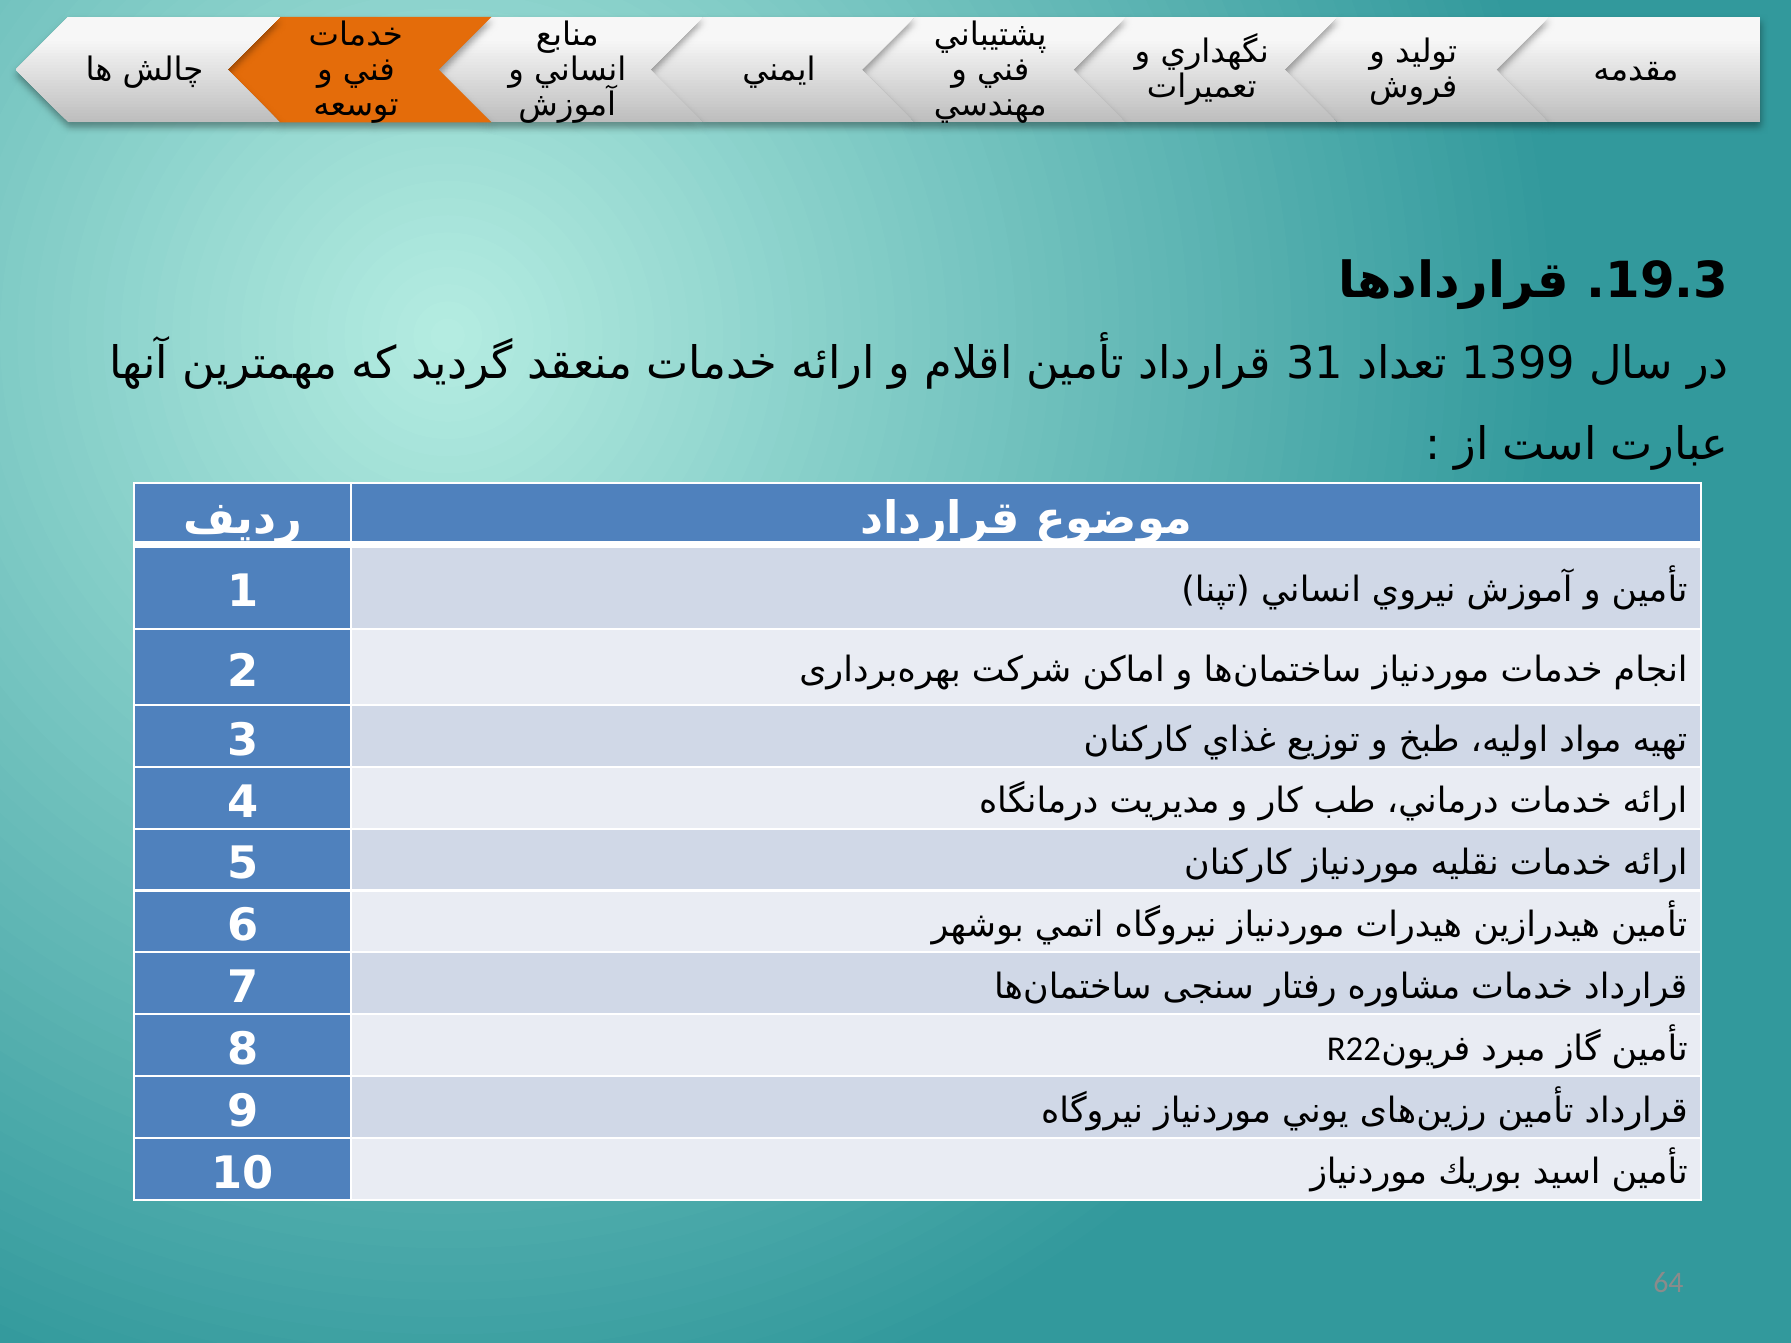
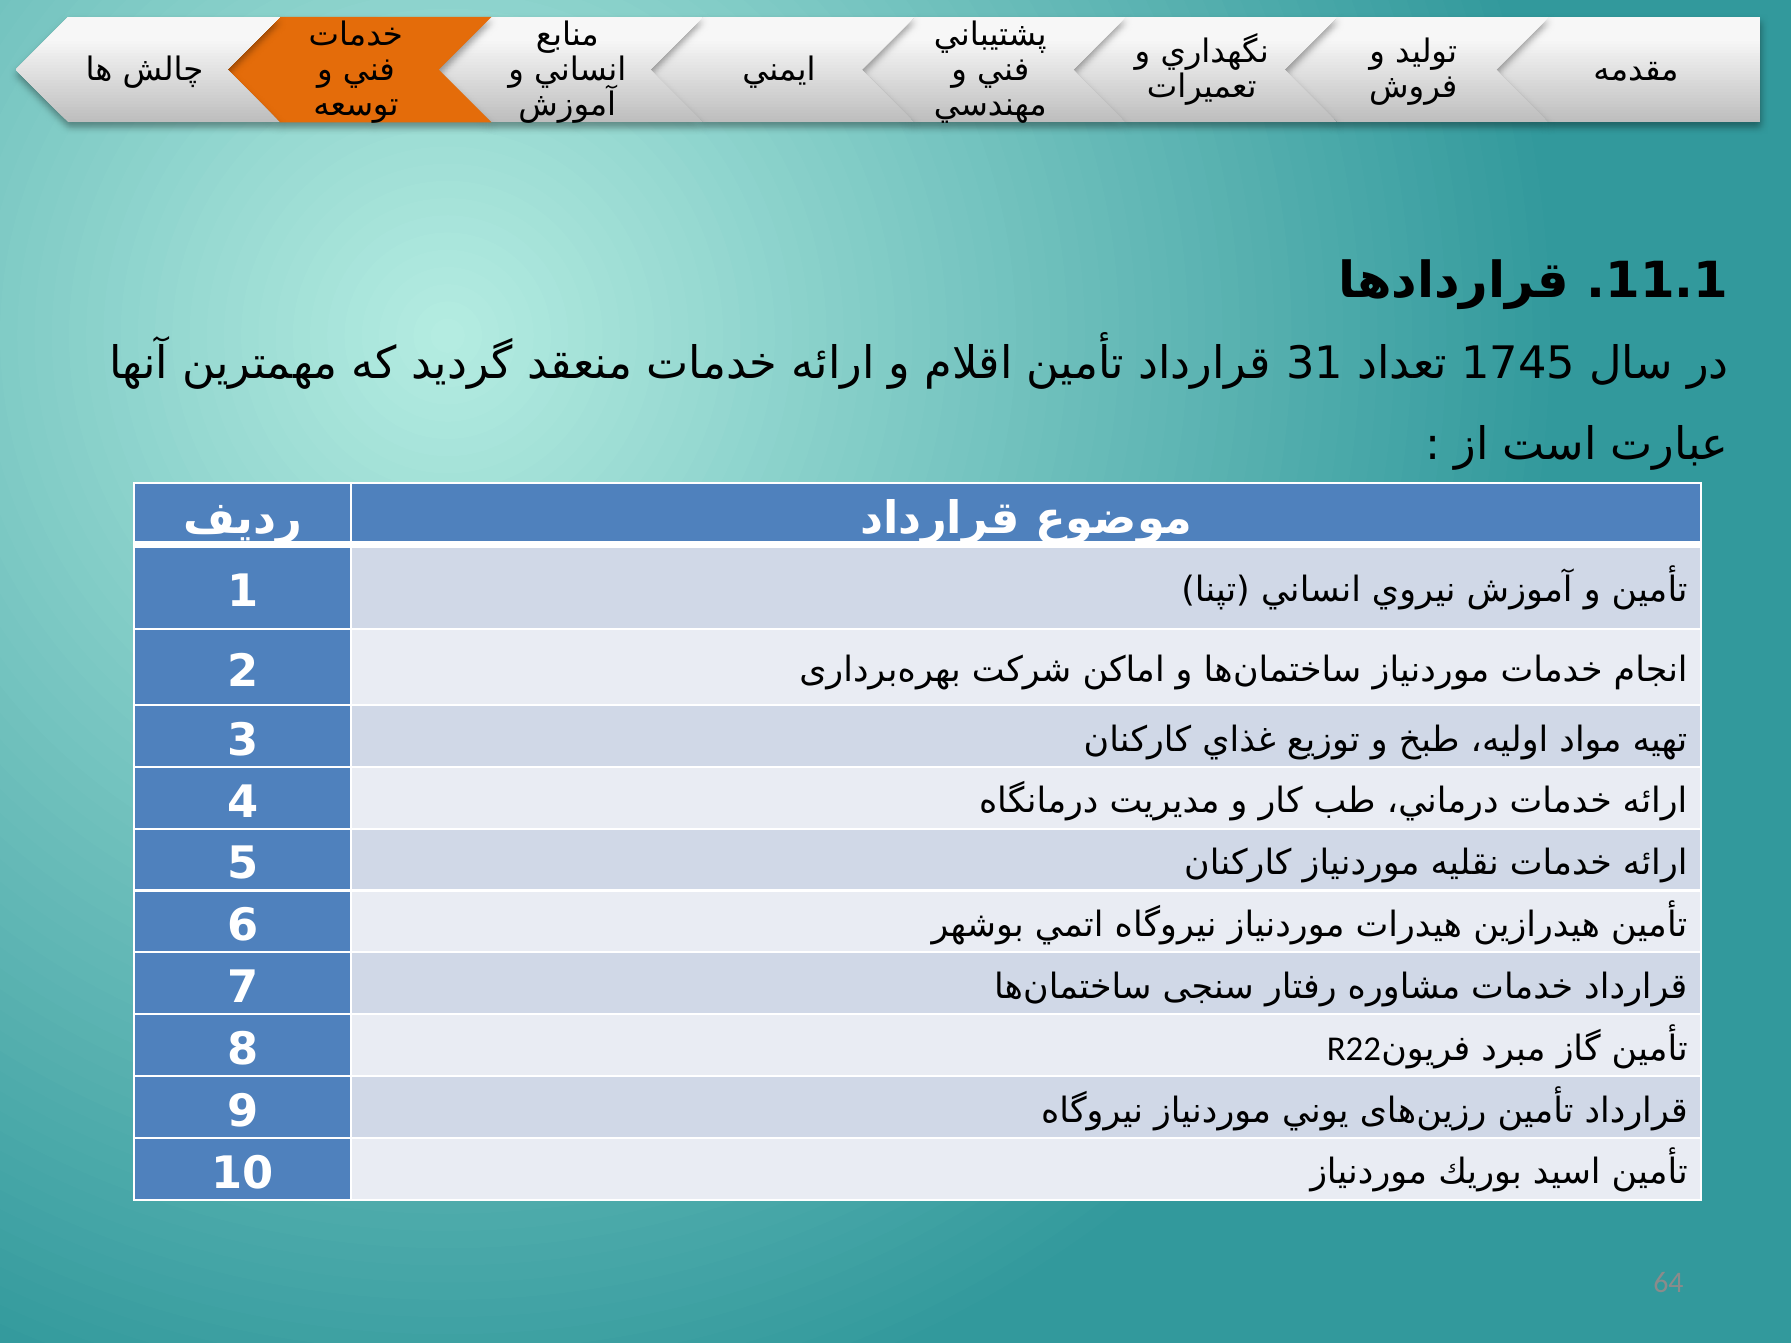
19.3: 19.3 -> 11.1 (1667, 281)
1399: 1399 -> 1745 (1518, 364)
